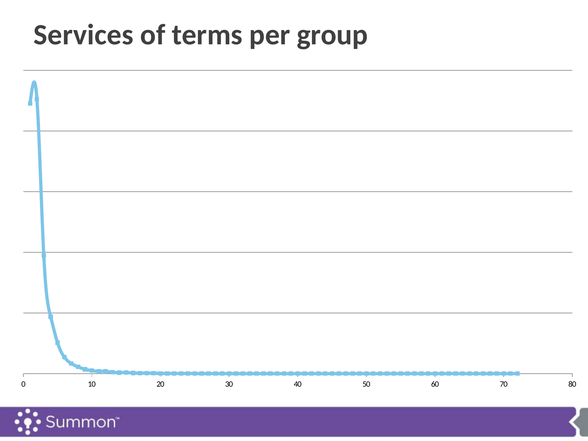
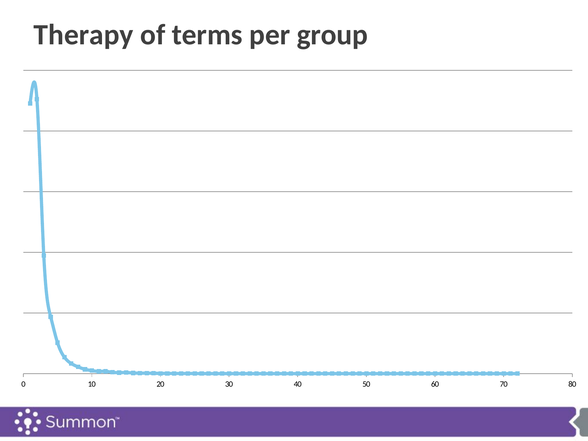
Services: Services -> Therapy (84, 35)
